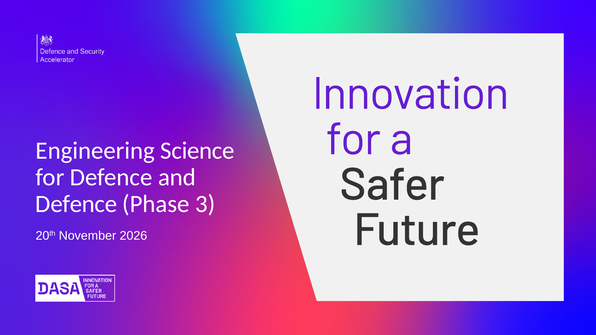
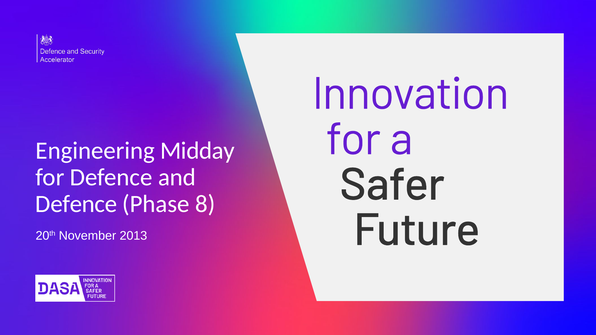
Science: Science -> Midday (197, 151)
3: 3 -> 8 (205, 204)
2026: 2026 -> 2013 (133, 236)
